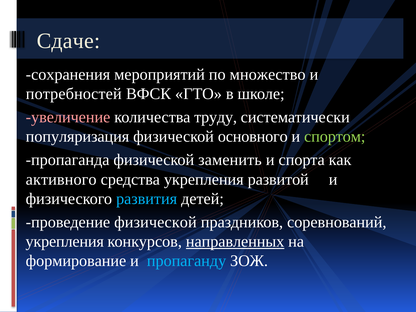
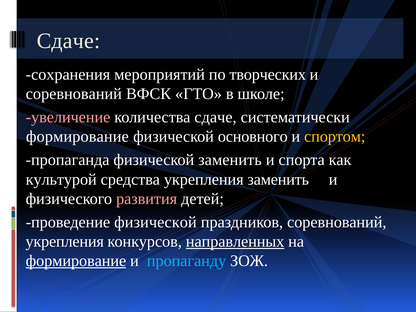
множество: множество -> творческих (268, 74)
потребностей: потребностей -> соревнований (74, 94)
количества труду: труду -> сдаче (216, 117)
популяризация: популяризация -> формирование (77, 137)
спортом colour: light green -> yellow (335, 137)
активного: активного -> культурой (61, 179)
укрепления развитой: развитой -> заменить (278, 179)
развития colour: light blue -> pink (147, 199)
формирование underline: none -> present (76, 261)
